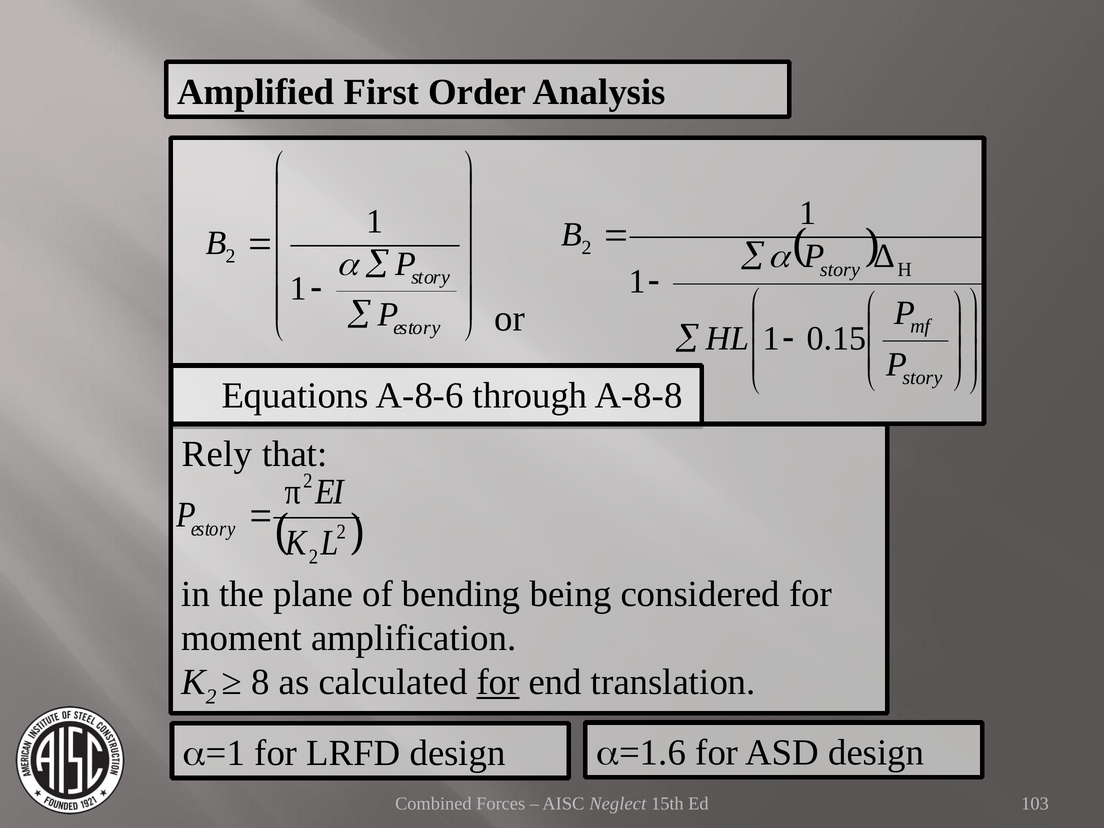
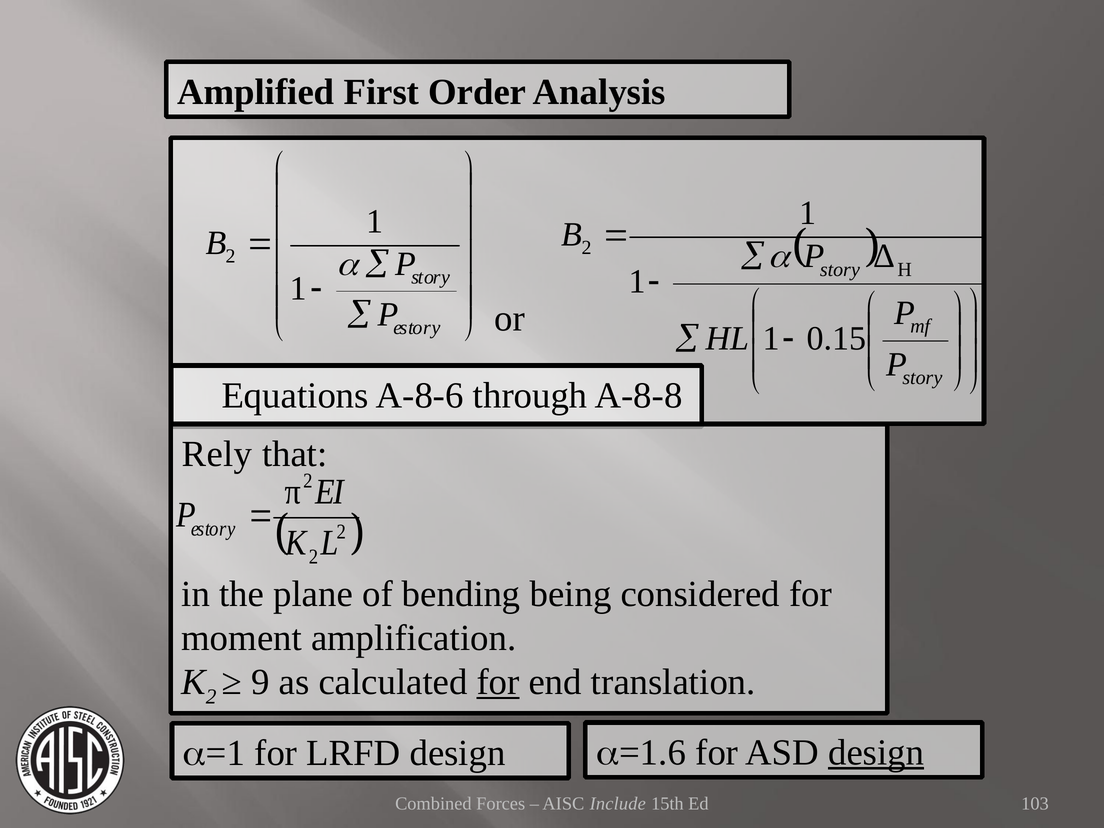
8: 8 -> 9 (260, 682)
design underline: none -> present (876, 753)
Neglect: Neglect -> Include (618, 803)
